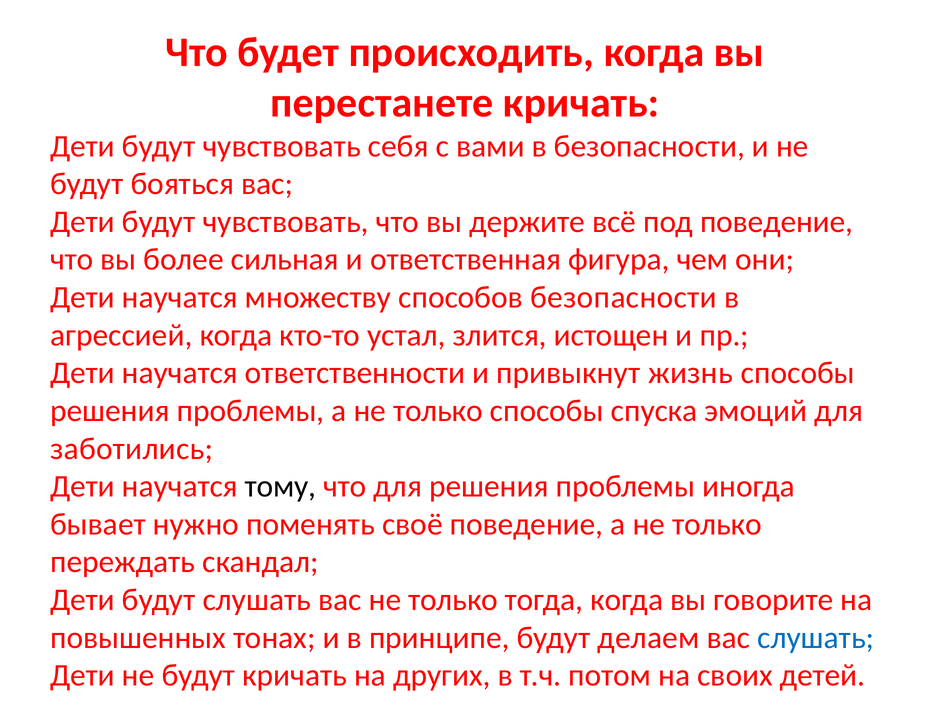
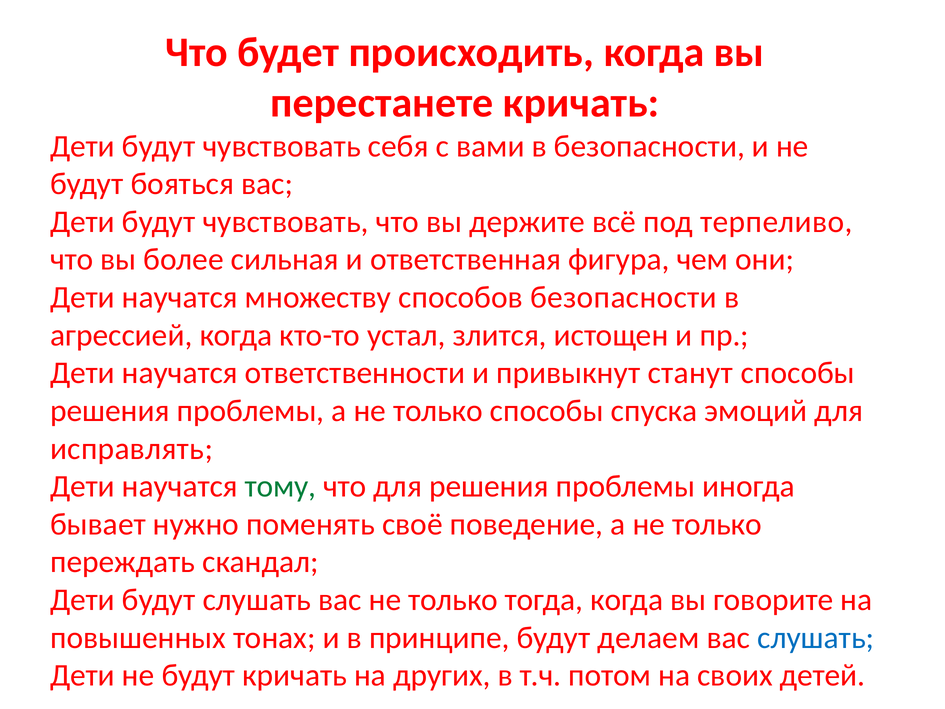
под поведение: поведение -> терпеливо (776, 222)
жизнь: жизнь -> станут (690, 373)
заботились: заботились -> исправлять (132, 448)
тому colour: black -> green (281, 486)
